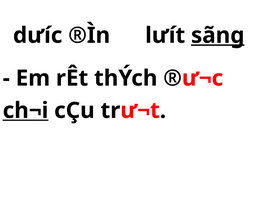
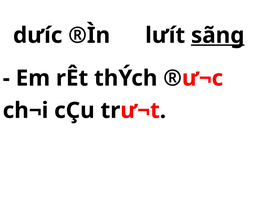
ch¬i underline: present -> none (26, 110)
